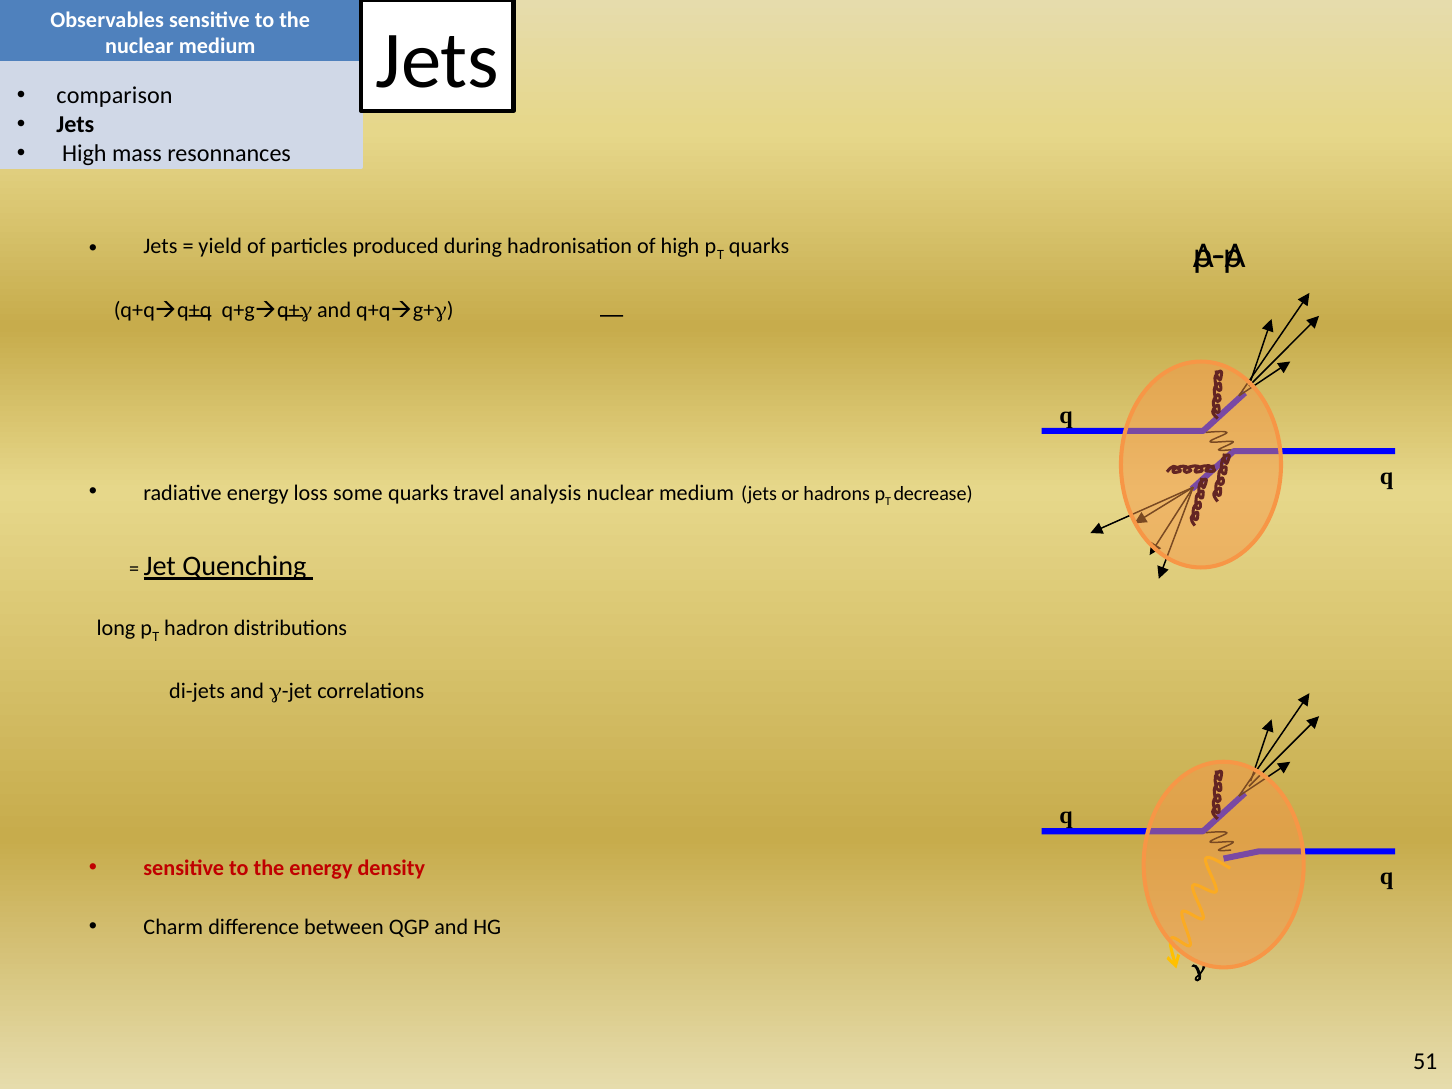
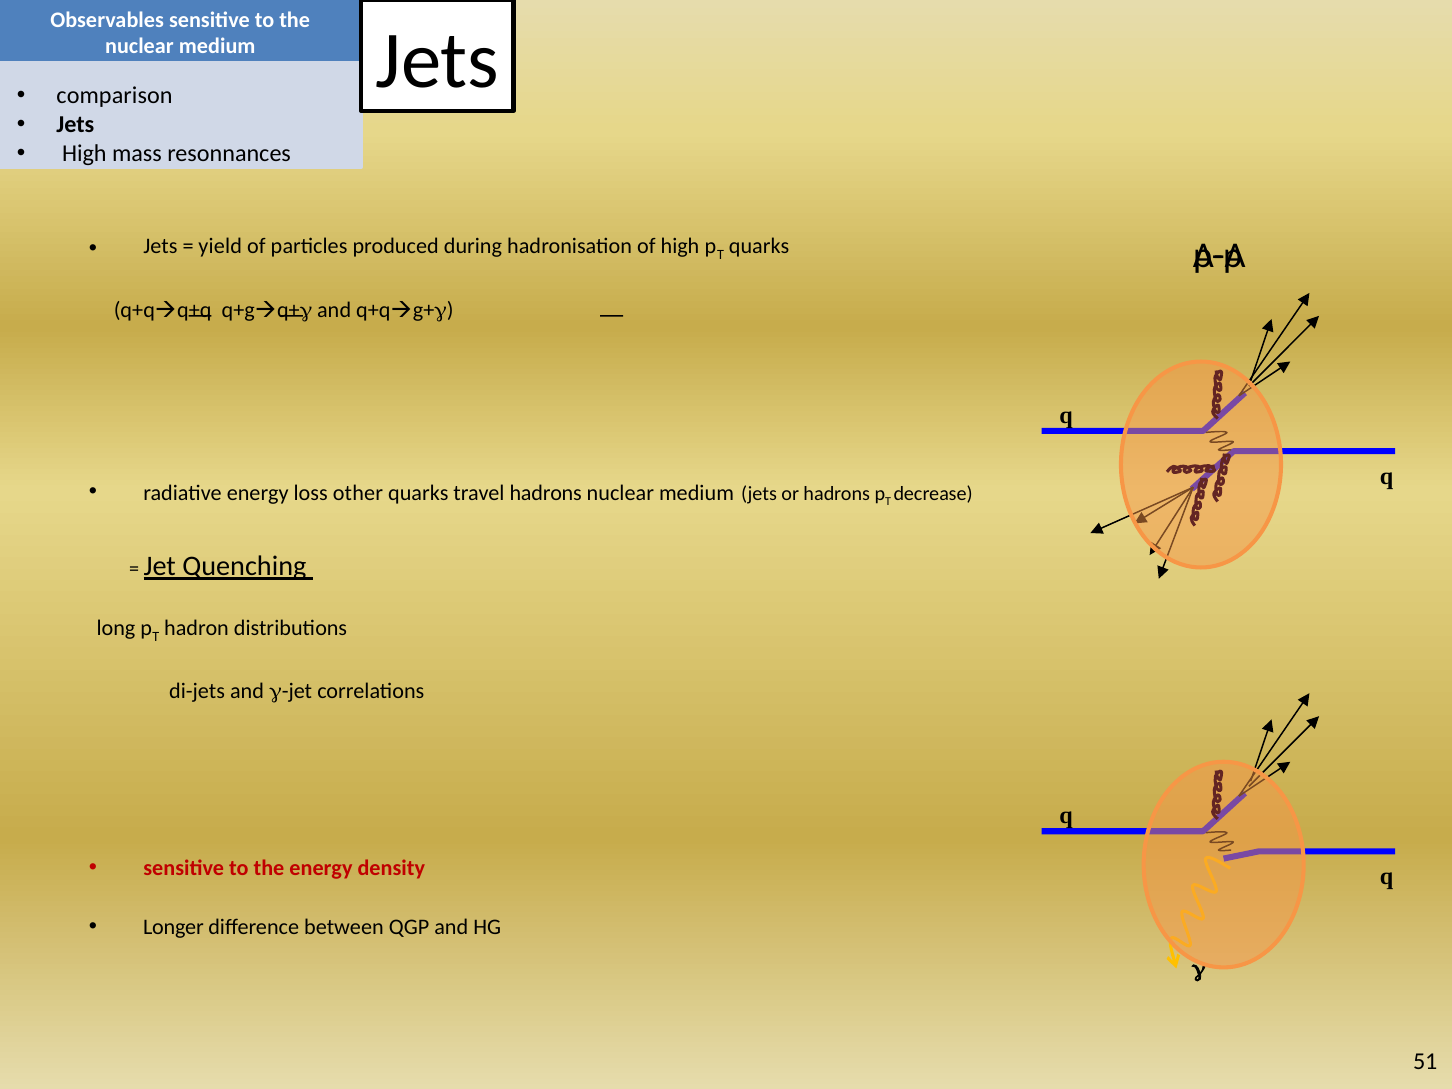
some: some -> other (358, 493)
travel analysis: analysis -> hadrons (546, 493)
Charm: Charm -> Longer (173, 927)
